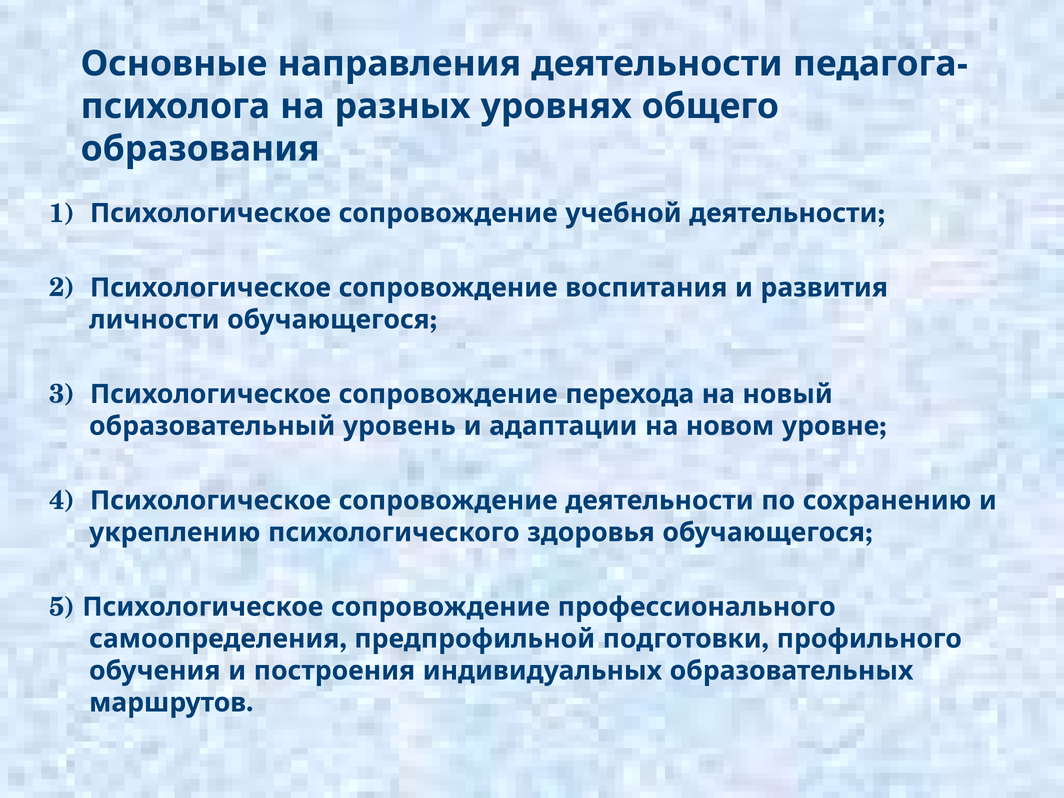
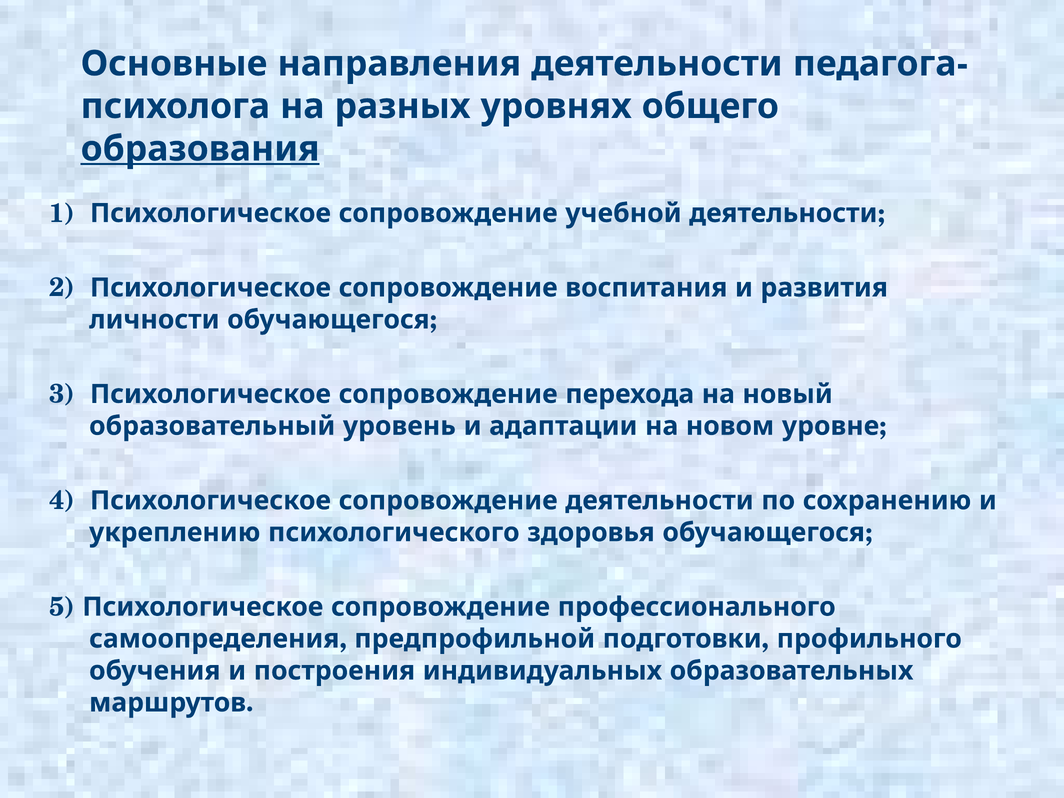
образования underline: none -> present (200, 149)
